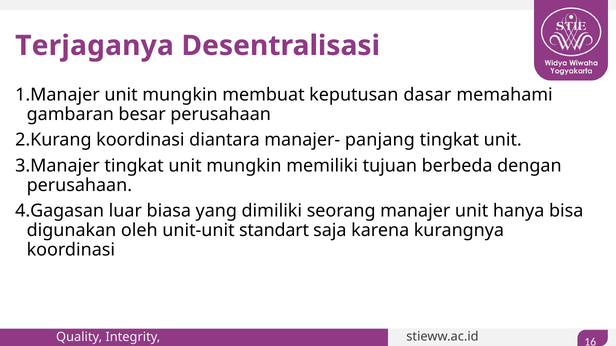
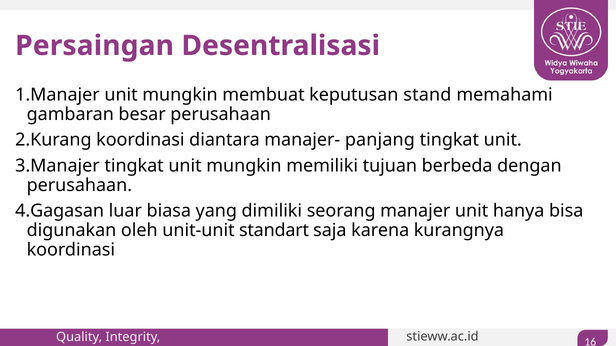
Terjaganya: Terjaganya -> Persaingan (95, 46)
dasar: dasar -> stand (427, 95)
